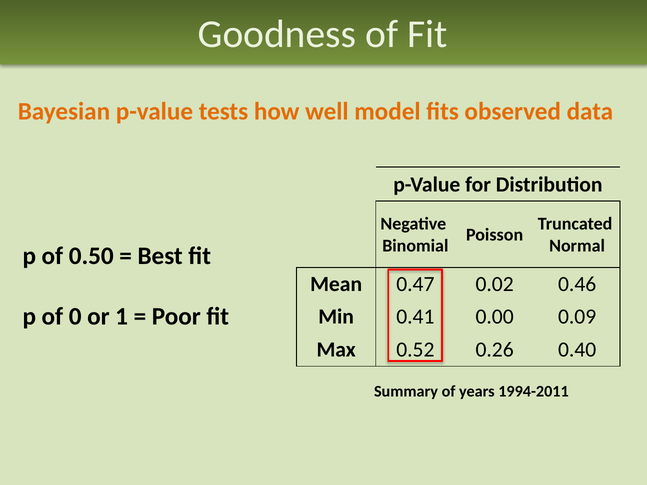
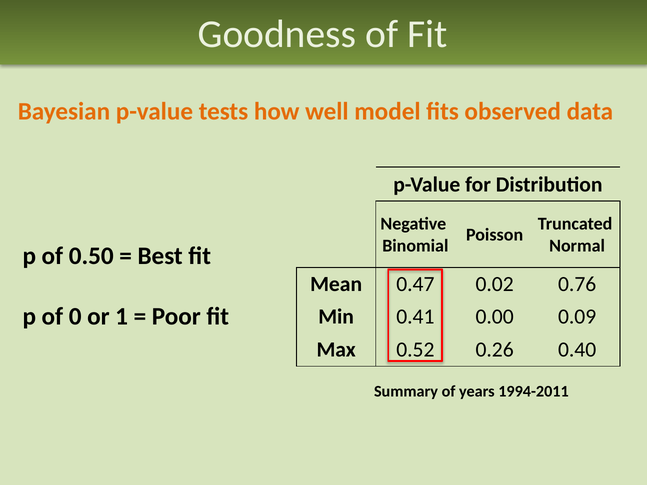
0.46: 0.46 -> 0.76 (577, 284)
